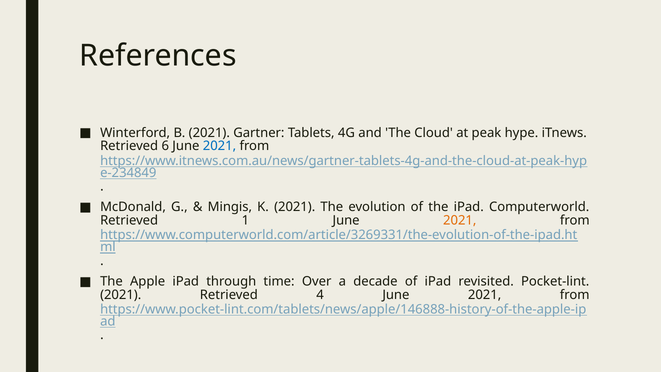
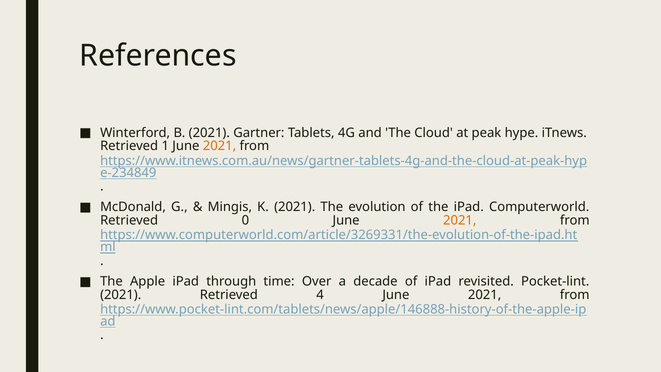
6: 6 -> 1 (165, 146)
2021 colour: blue -> orange (219, 146)
1: 1 -> 0 (245, 220)
